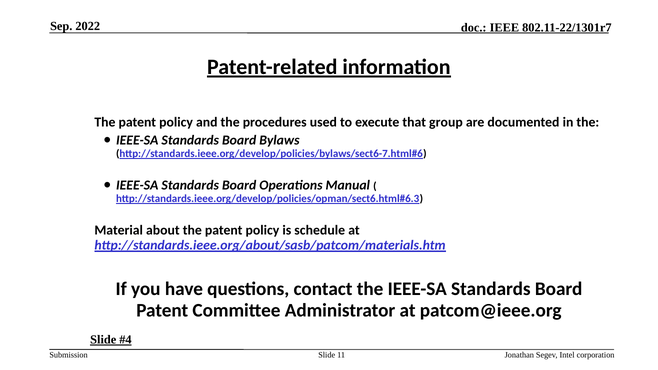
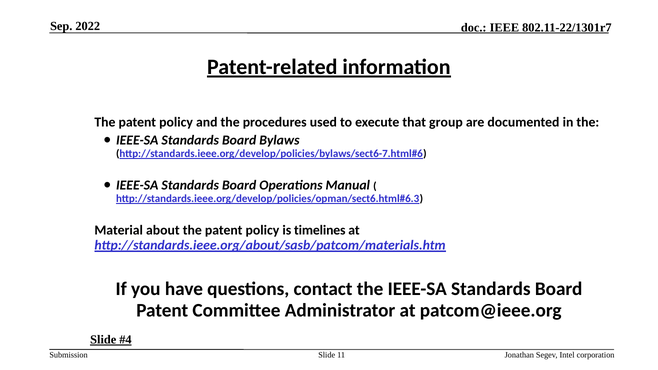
schedule: schedule -> timelines (320, 230)
